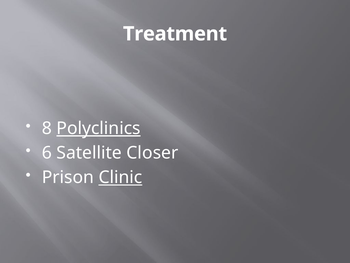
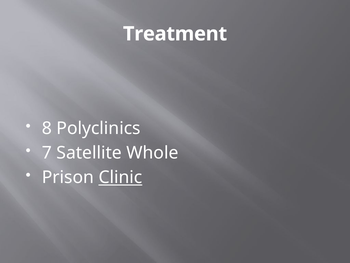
Polyclinics underline: present -> none (99, 128)
6: 6 -> 7 (47, 153)
Closer: Closer -> Whole (152, 153)
